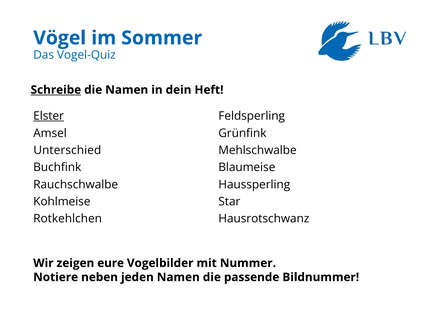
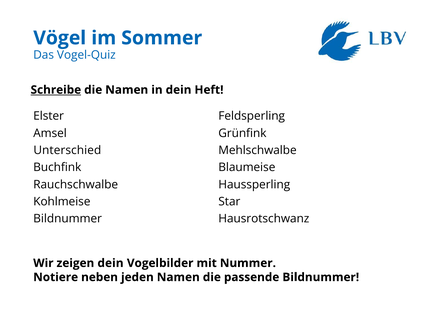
Elster underline: present -> none (49, 116)
Rotkehlchen: Rotkehlchen -> Bildnummer (68, 219)
zeigen eure: eure -> dein (111, 263)
